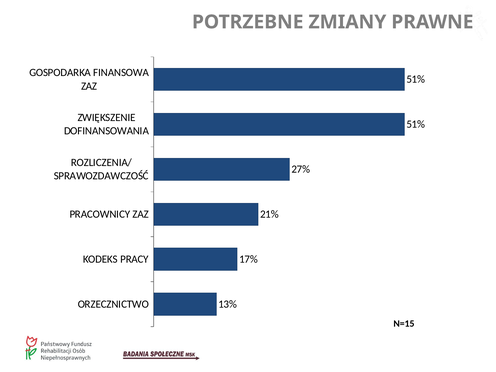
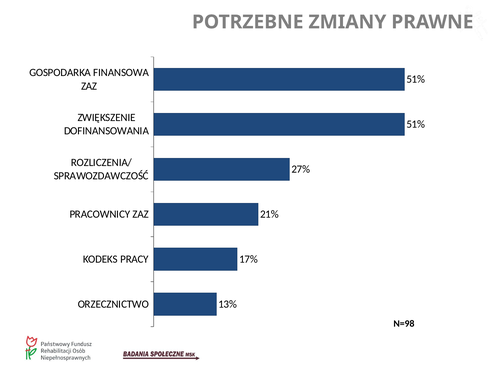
N=15: N=15 -> N=98 (404, 324)
